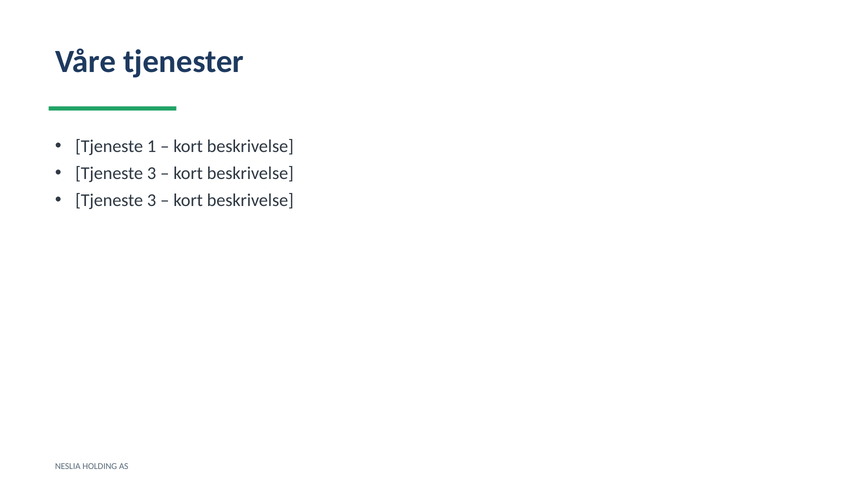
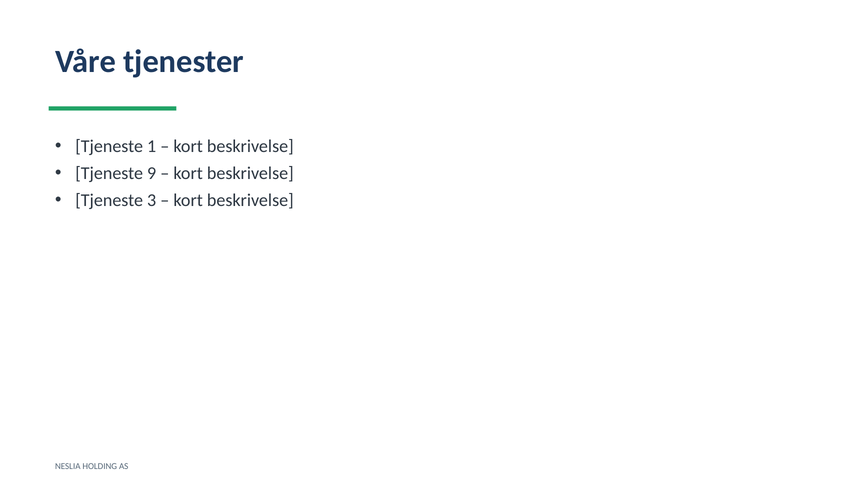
3: 3 -> 9 (152, 174)
